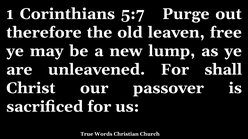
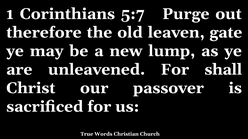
free: free -> gate (226, 33)
